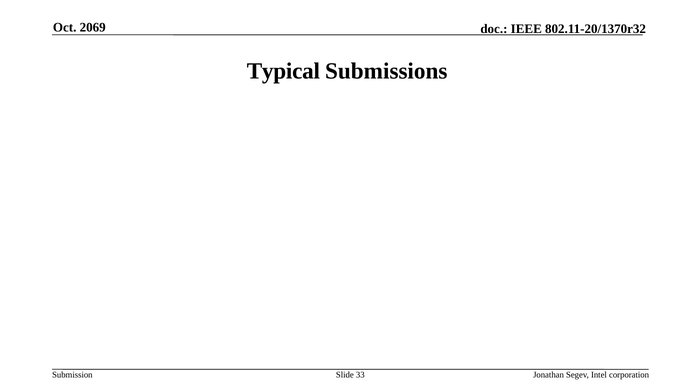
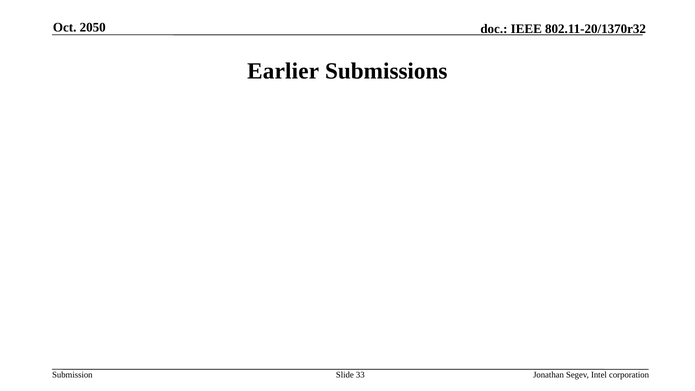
2069: 2069 -> 2050 (93, 28)
Typical: Typical -> Earlier (283, 71)
